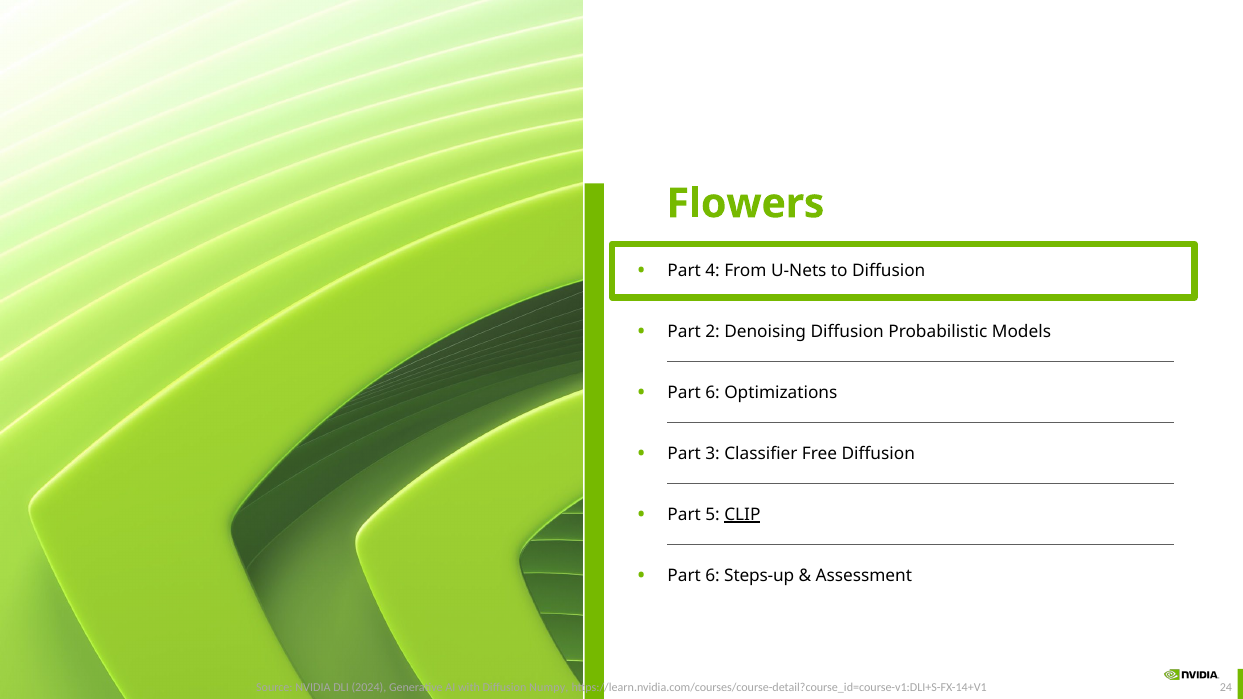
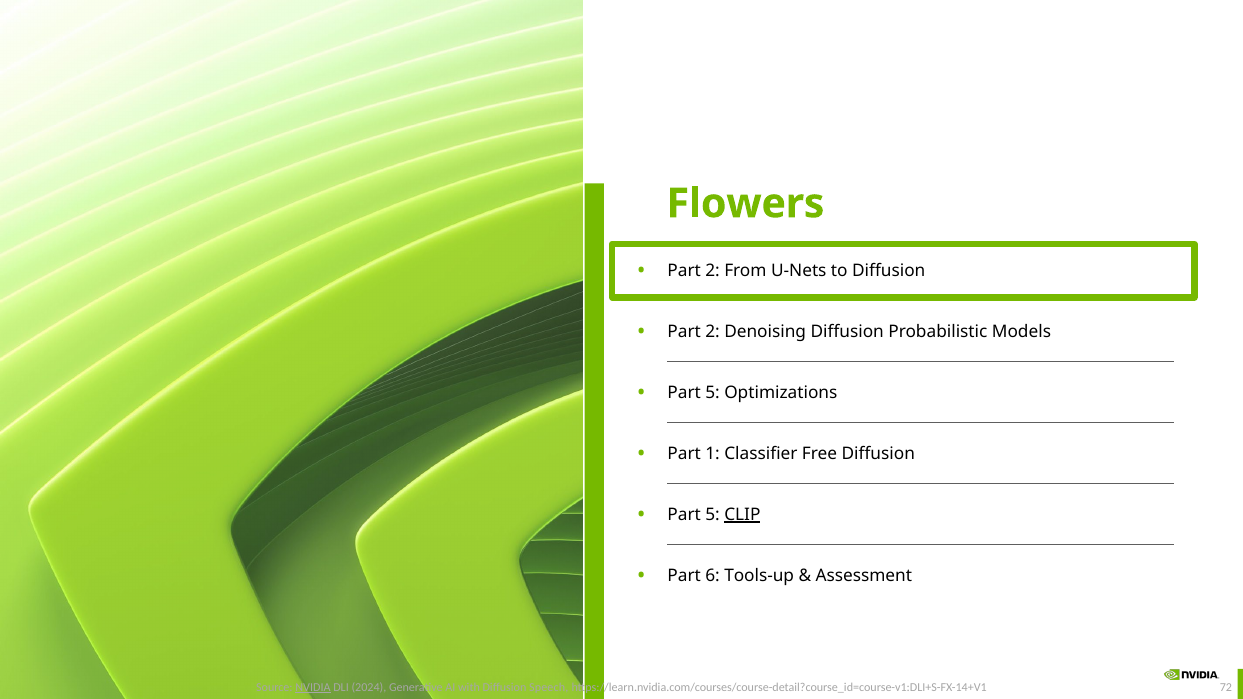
4: 4 -> 2 (713, 271)
6: 6 -> 5 (713, 393)
3: 3 -> 1 (713, 454)
Steps-up: Steps-up -> Tools-up (759, 576)
NVIDIA underline: none -> present (313, 688)
Numpy: Numpy -> Speech (549, 688)
24: 24 -> 72 (1226, 688)
